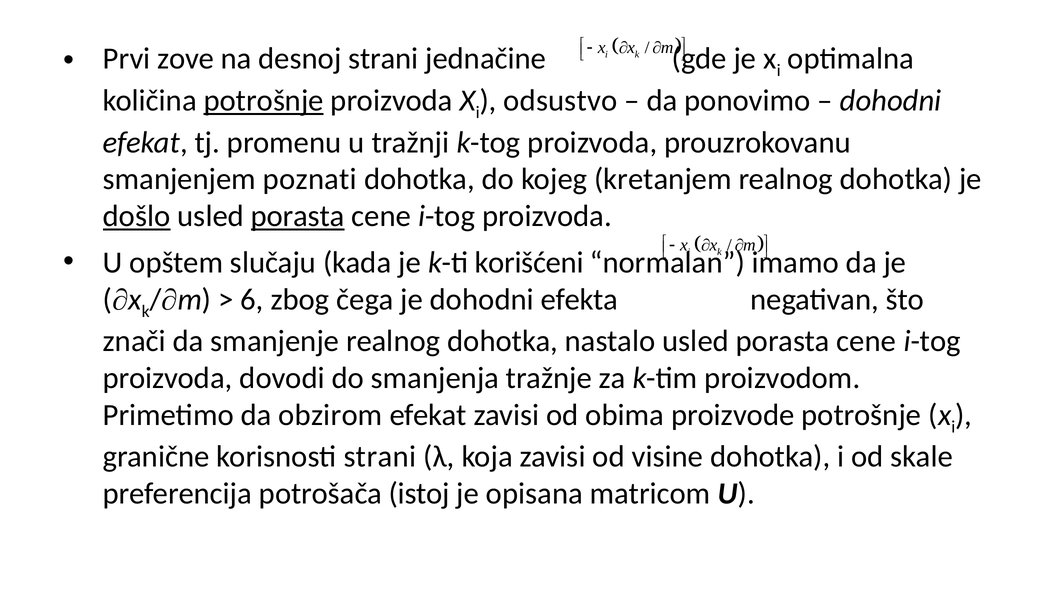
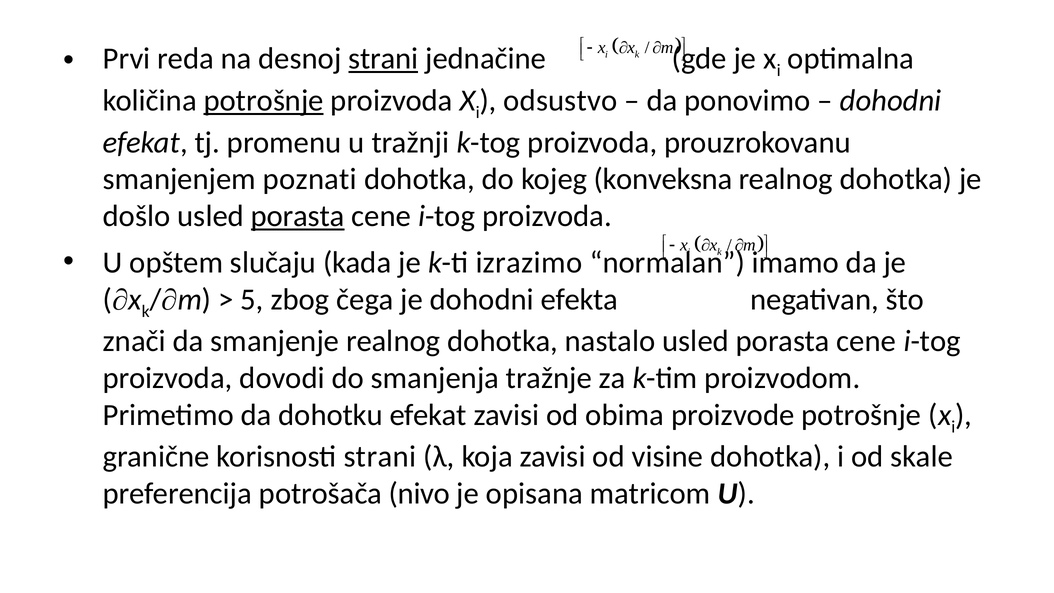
zove: zove -> reda (186, 59)
strani underline: none -> present (383, 59)
kretanjem: kretanjem -> konveksna (663, 179)
došlo underline: present -> none (137, 216)
korišćeni: korišćeni -> izrazimo (529, 262)
6: 6 -> 5 (252, 299)
obzirom: obzirom -> dohotku (331, 415)
istoj: istoj -> nivo (419, 494)
